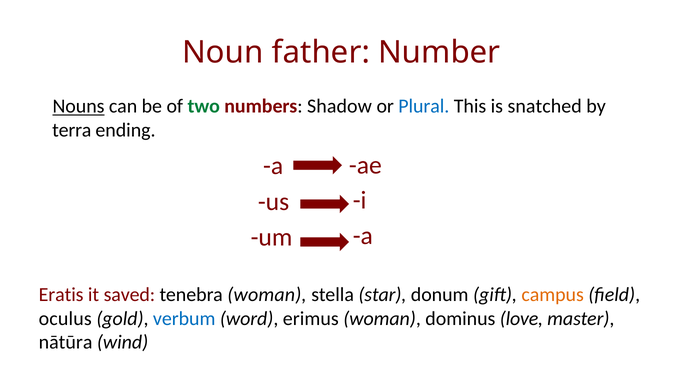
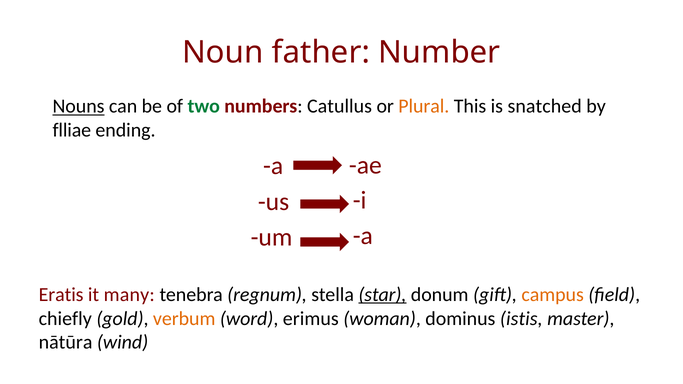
Shadow: Shadow -> Catullus (340, 106)
Plural colour: blue -> orange (424, 106)
terra: terra -> flliae (72, 130)
saved: saved -> many (129, 295)
tenebra woman: woman -> regnum (267, 295)
star underline: none -> present (382, 295)
oculus: oculus -> chiefly (65, 319)
verbum colour: blue -> orange (184, 319)
love: love -> istis (521, 319)
